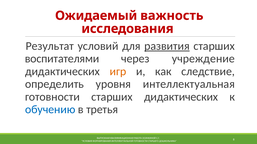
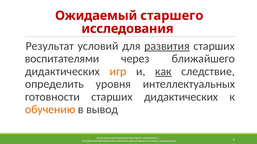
Ожидаемый важность: важность -> старшего (172, 16)
учреждение: учреждение -> ближайшего (203, 59)
как underline: none -> present (163, 72)
интеллектуальная: интеллектуальная -> интеллектуальных (189, 84)
обучению colour: blue -> orange (50, 110)
третья: третья -> вывод (102, 110)
